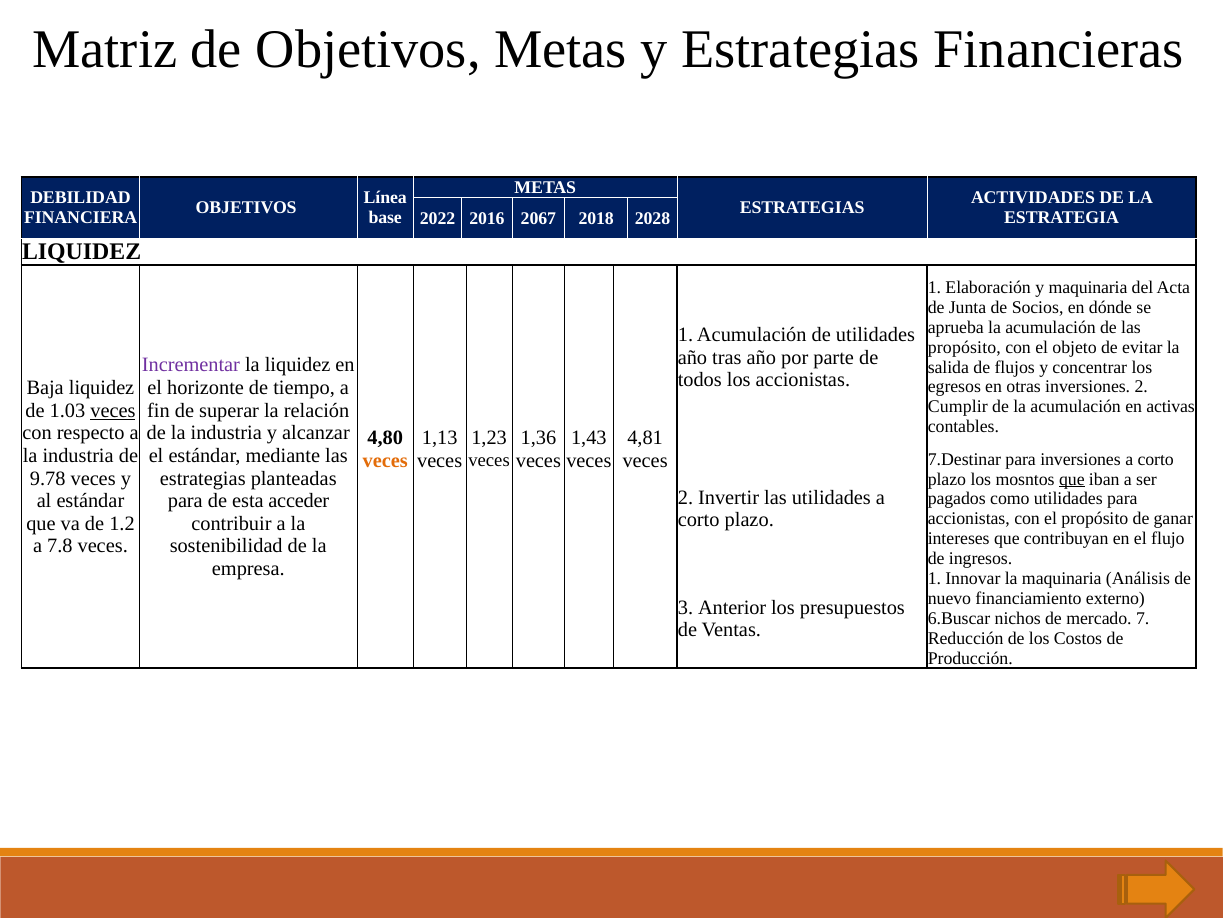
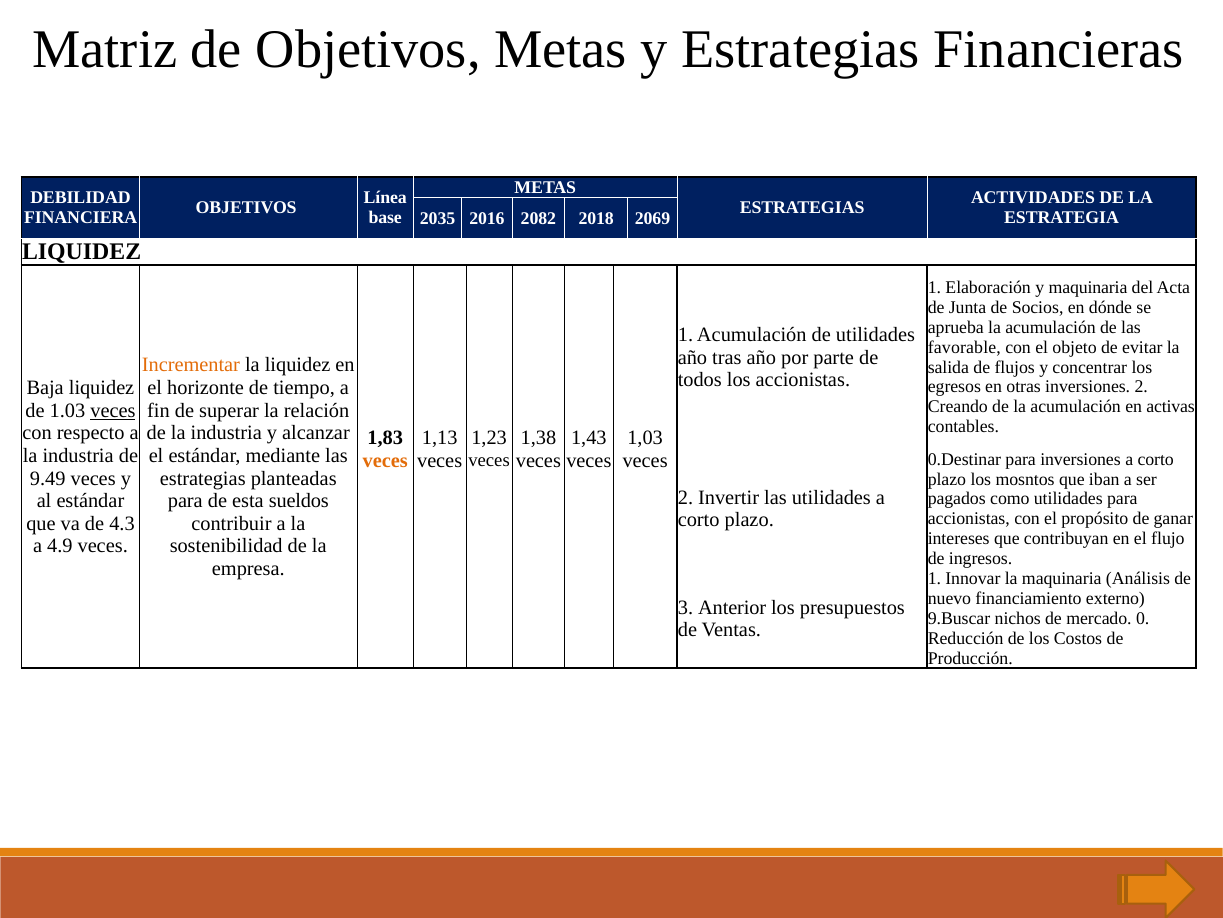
2022: 2022 -> 2035 (438, 218)
2067: 2067 -> 2082 (538, 218)
2028: 2028 -> 2069 (652, 218)
propósito: propósito -> favorable (964, 347)
Incrementar colour: purple -> orange (191, 365)
Cumplir: Cumplir -> Creando (958, 406)
4,80: 4,80 -> 1,83 (385, 437)
1,36: 1,36 -> 1,38 (538, 437)
4,81: 4,81 -> 1,03 (645, 437)
7.Destinar: 7.Destinar -> 0.Destinar (964, 459)
9.78: 9.78 -> 9.49 (48, 478)
que underline: present -> none (1072, 479)
acceder: acceder -> sueldos (299, 501)
1.2: 1.2 -> 4.3 (122, 523)
7.8: 7.8 -> 4.9 (60, 546)
6.Buscar: 6.Buscar -> 9.Buscar (959, 618)
7: 7 -> 0 (1143, 618)
